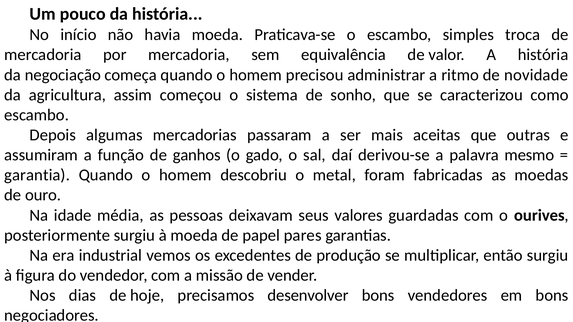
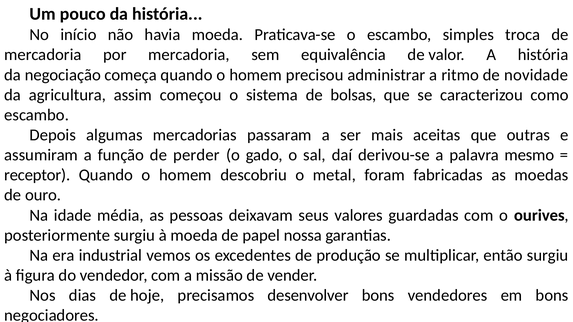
sonho: sonho -> bolsas (353, 95)
ganhos: ganhos -> perder (196, 155)
garantia: garantia -> receptor (37, 175)
pares: pares -> nossa (303, 235)
